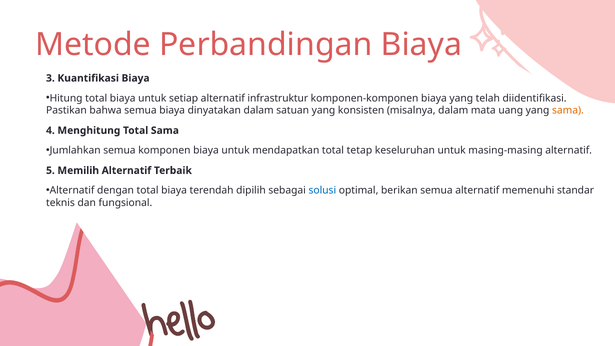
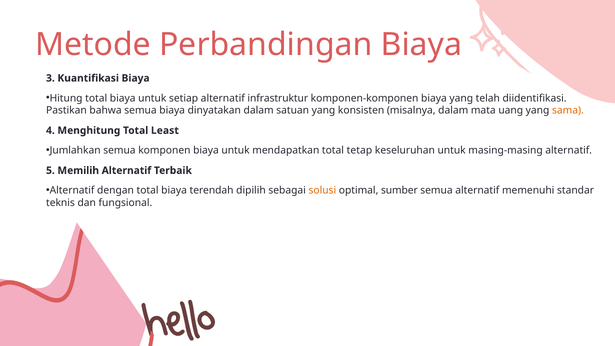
Total Sama: Sama -> Least (165, 130)
solusi colour: blue -> orange (322, 190)
berikan: berikan -> sumber (399, 190)
